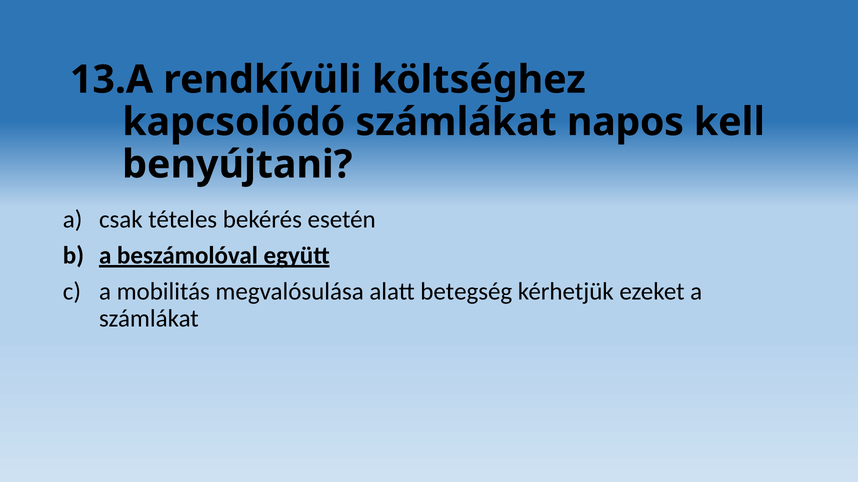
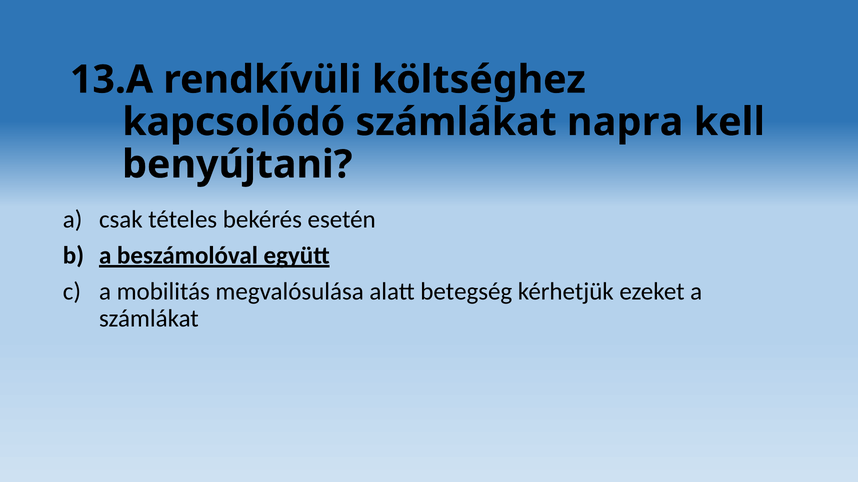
napos: napos -> napra (625, 122)
